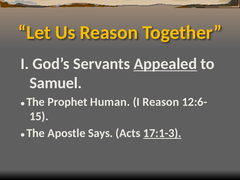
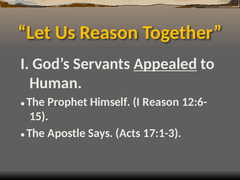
Samuel: Samuel -> Human (56, 83)
Human: Human -> Himself (110, 102)
17:1-3 underline: present -> none (162, 133)
